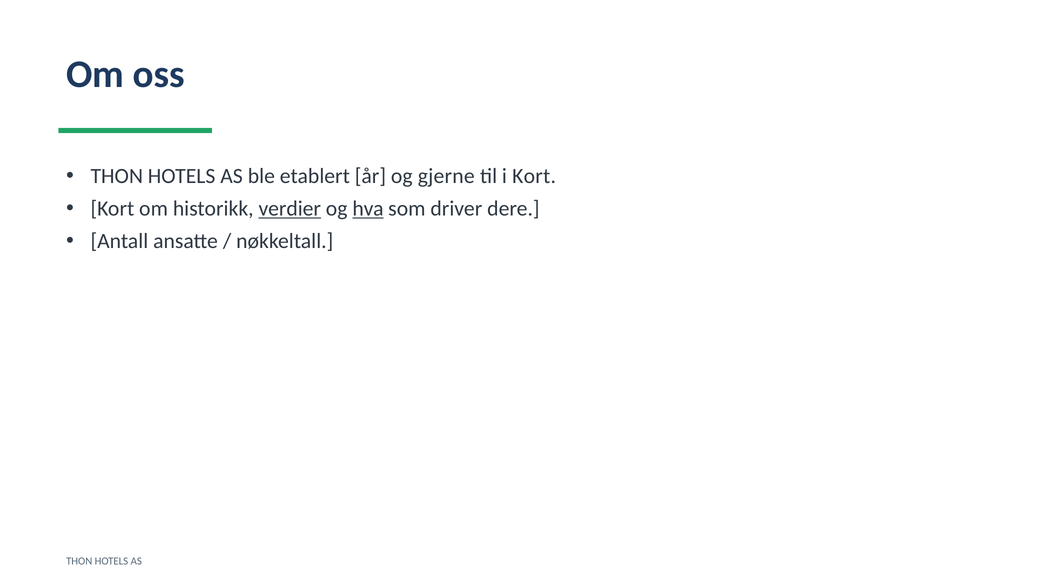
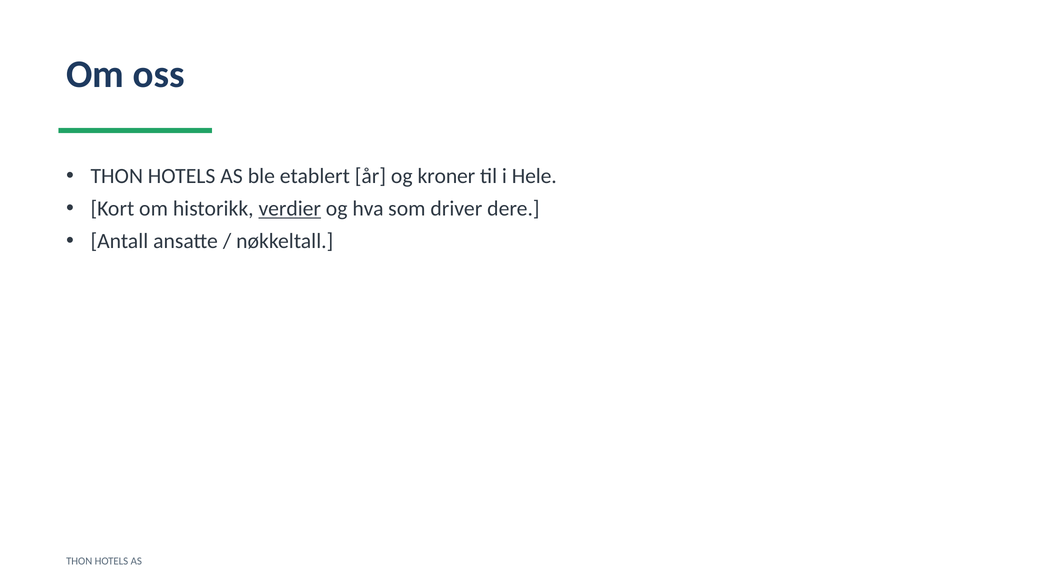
gjerne: gjerne -> kroner (446, 176)
i Kort: Kort -> Hele (534, 176)
hva underline: present -> none (368, 209)
